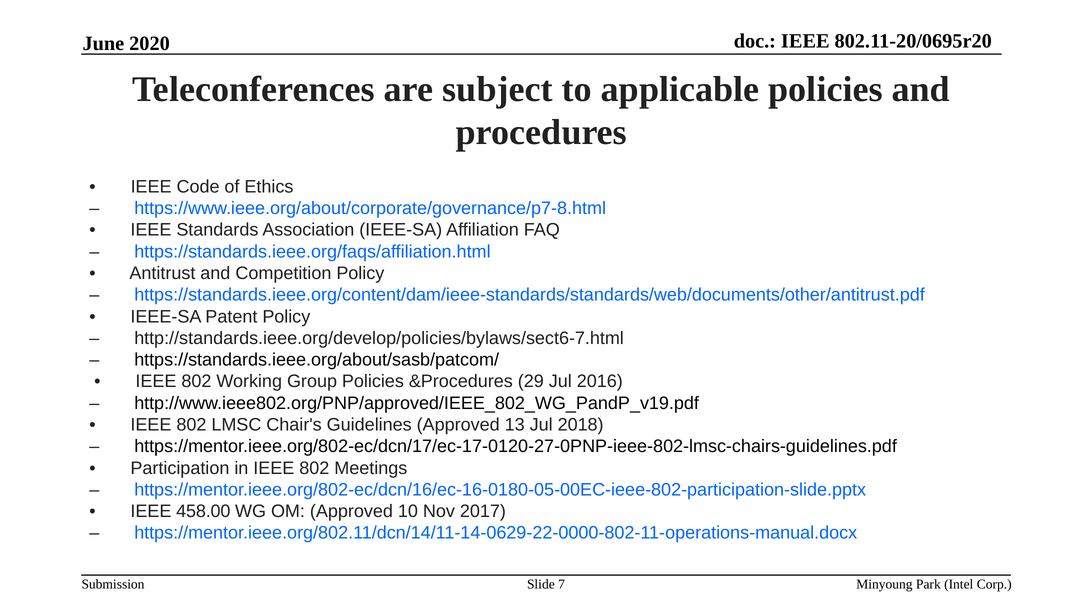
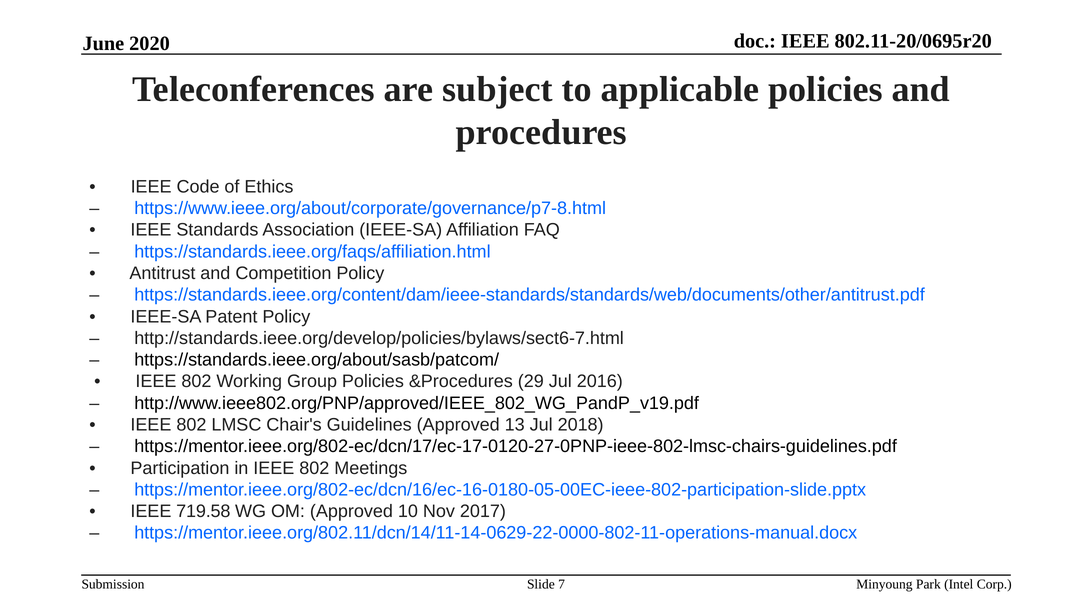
458.00: 458.00 -> 719.58 (203, 512)
